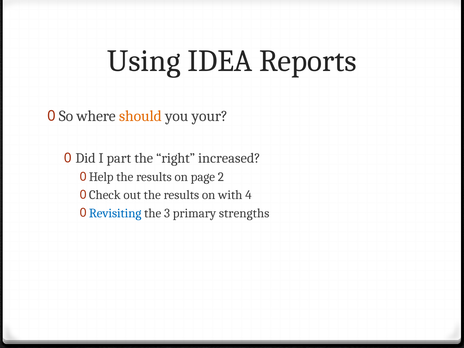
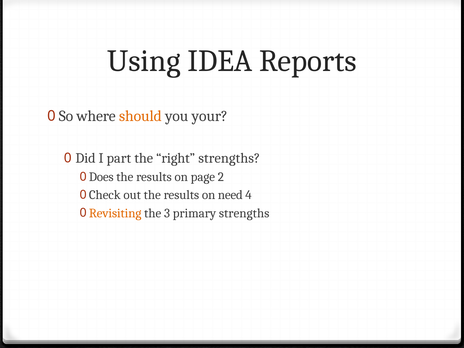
right increased: increased -> strengths (229, 158)
Help: Help -> Does (101, 177)
with: with -> need (230, 195)
Revisiting colour: blue -> orange (115, 213)
